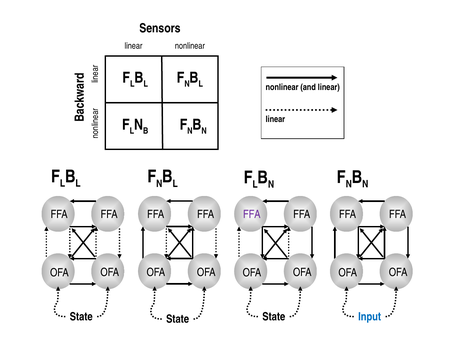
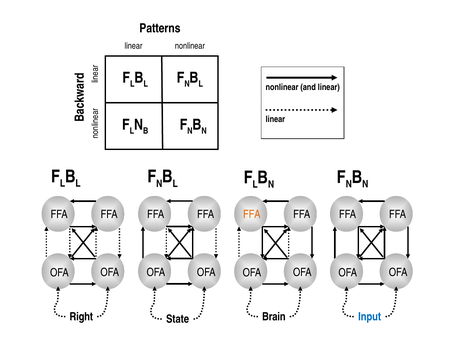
Sensors: Sensors -> Patterns (160, 28)
FFA colour: purple -> orange (252, 215)
State: State -> Right (81, 317)
State: State -> Brain (274, 317)
